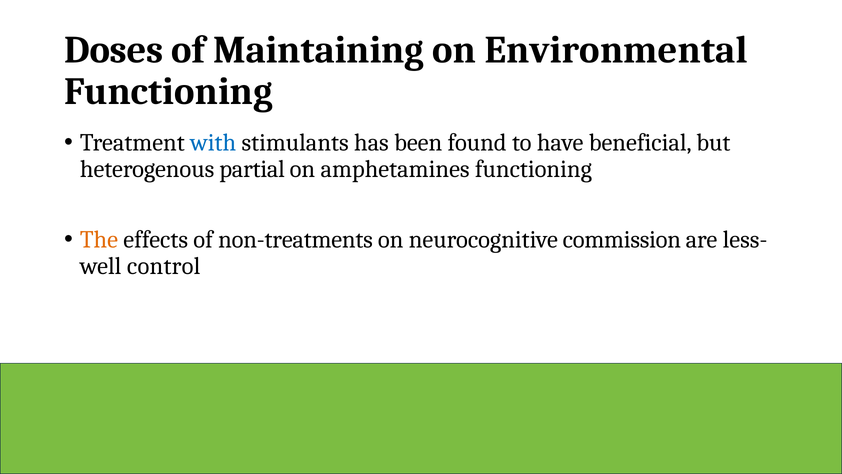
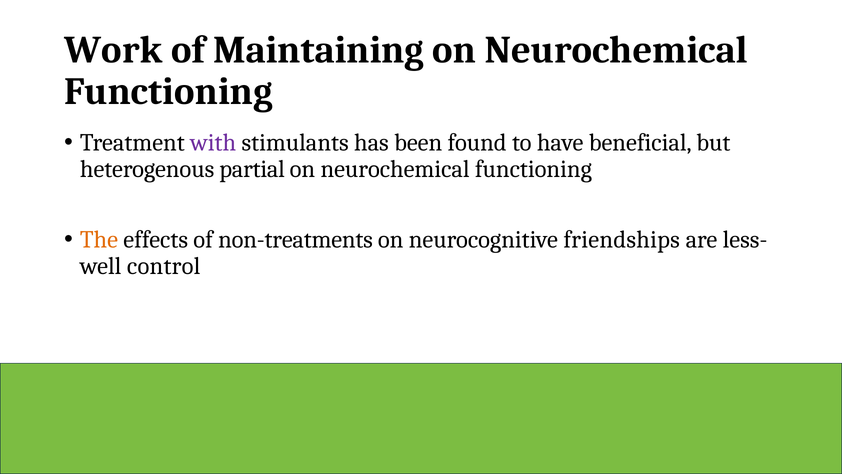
Doses: Doses -> Work (113, 50)
Environmental: Environmental -> Neurochemical (616, 50)
with colour: blue -> purple (213, 142)
amphetamines: amphetamines -> neurochemical (395, 169)
commission: commission -> friendships (622, 239)
